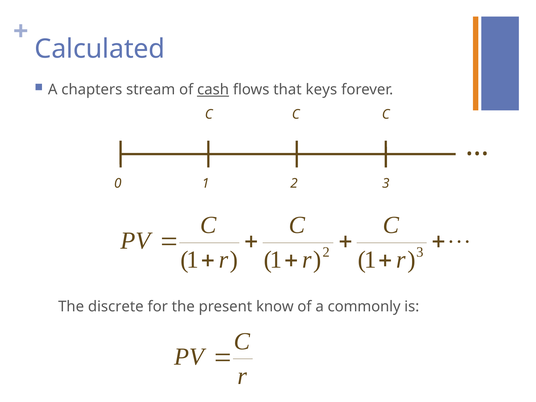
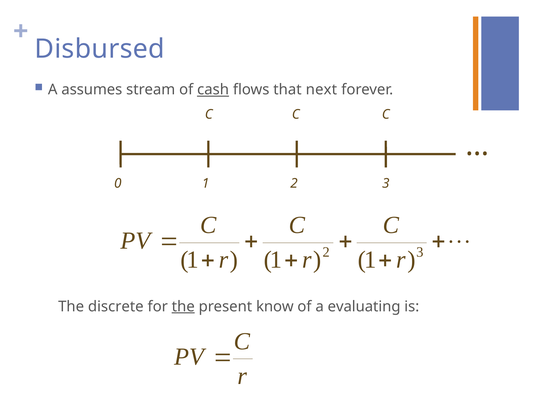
Calculated: Calculated -> Disbursed (100, 49)
chapters: chapters -> assumes (92, 90)
keys: keys -> next (321, 90)
the underline: none -> present (183, 306)
commonly: commonly -> evaluating (364, 306)
